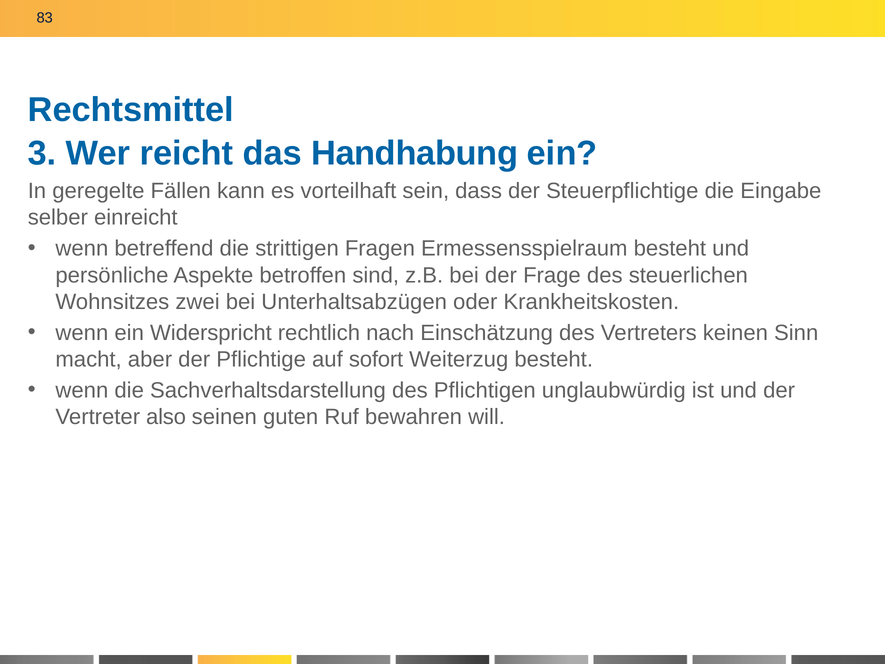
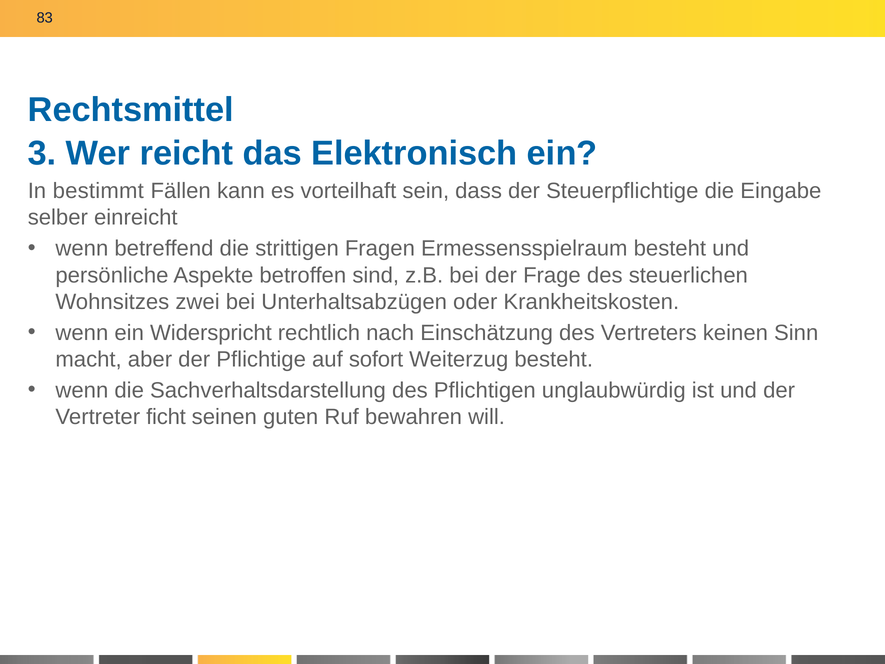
Handhabung: Handhabung -> Elektronisch (414, 153)
geregelte: geregelte -> bestimmt (98, 191)
also: also -> ficht (166, 417)
